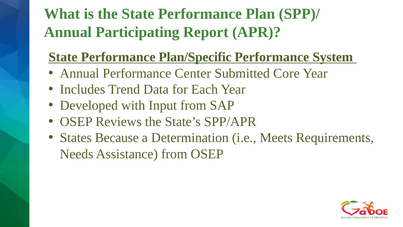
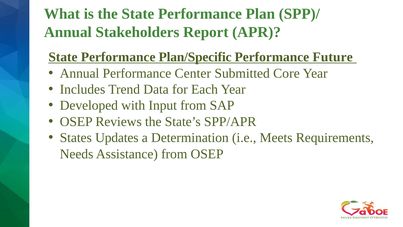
Participating: Participating -> Stakeholders (137, 32)
System: System -> Future (333, 57)
Because: Because -> Updates (117, 138)
